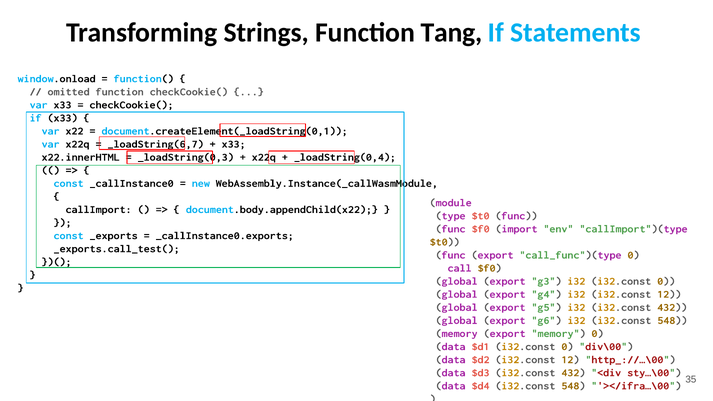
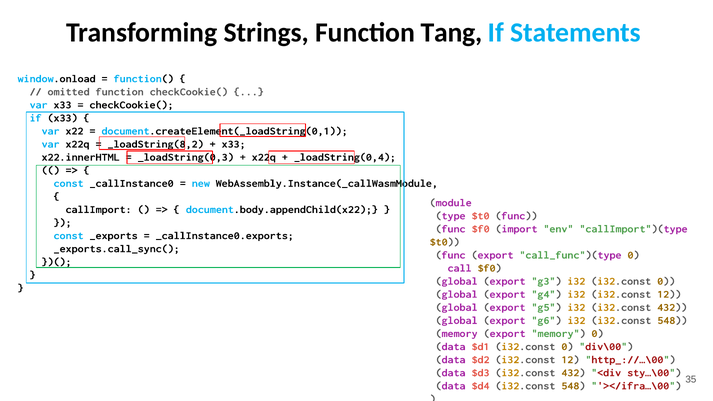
_loadString(6,7: _loadString(6,7 -> _loadString(8,2 (156, 144)
_exports.call_test(: _exports.call_test( -> _exports.call_sync( (117, 249)
